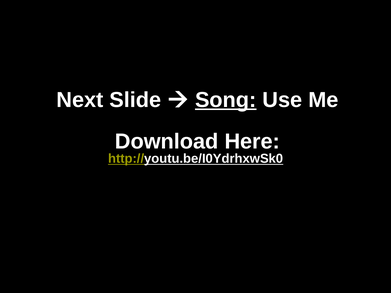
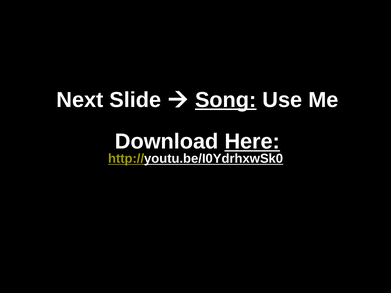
Here underline: none -> present (252, 142)
